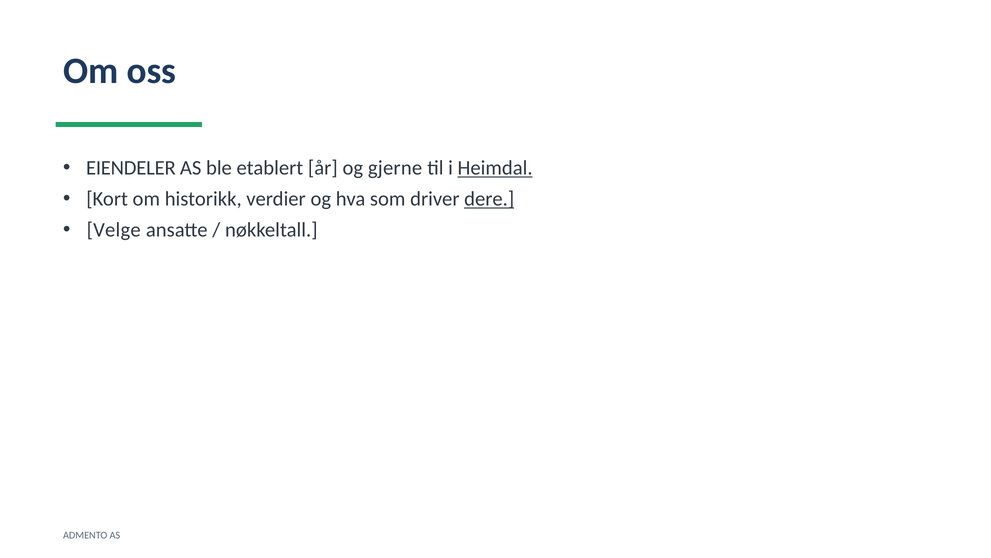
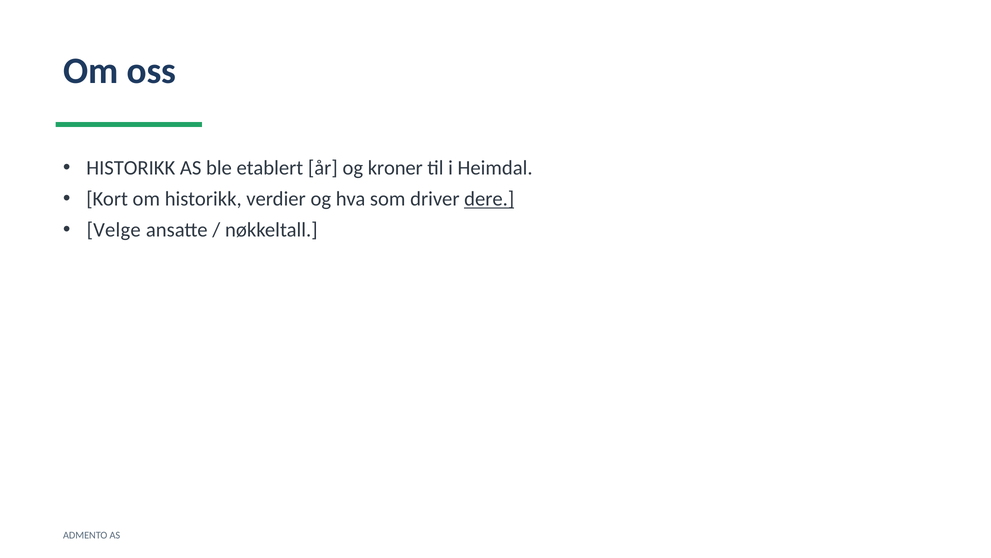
EIENDELER: EIENDELER -> HISTORIKK (131, 168)
gjerne: gjerne -> kroner (395, 168)
Heimdal underline: present -> none (495, 168)
